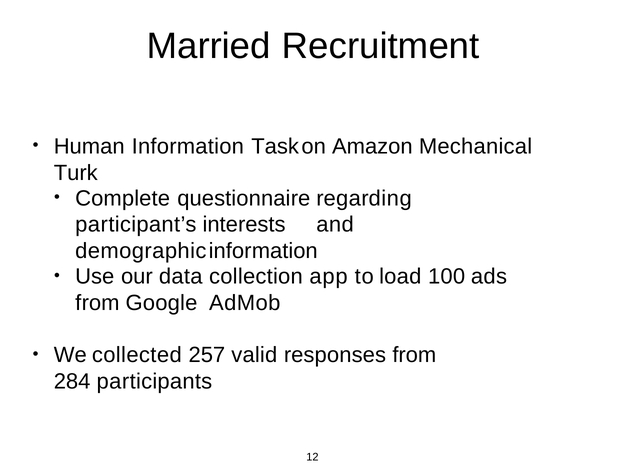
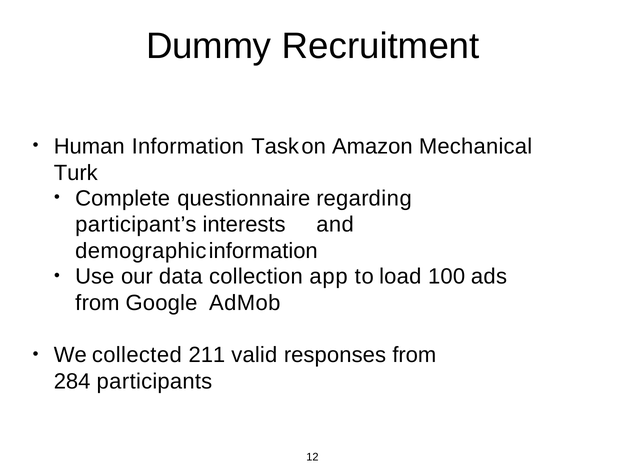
Married: Married -> Dummy (209, 46)
257: 257 -> 211 (207, 355)
